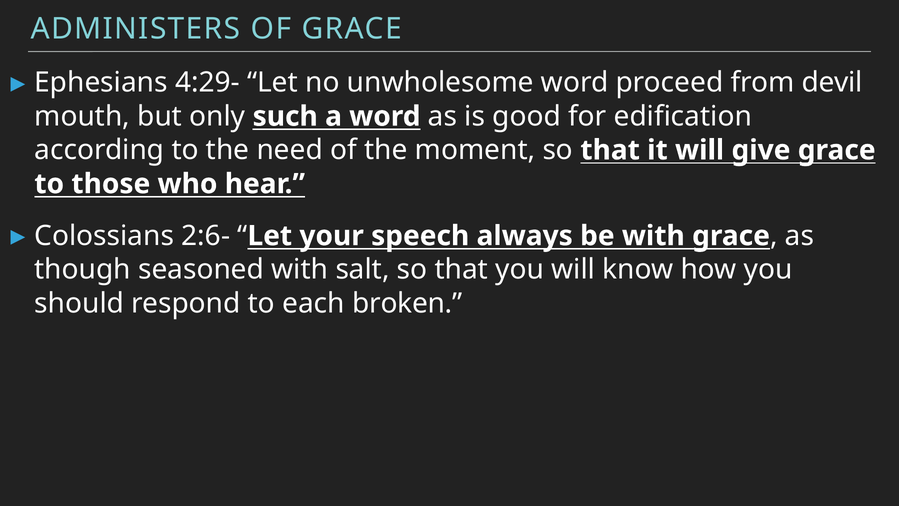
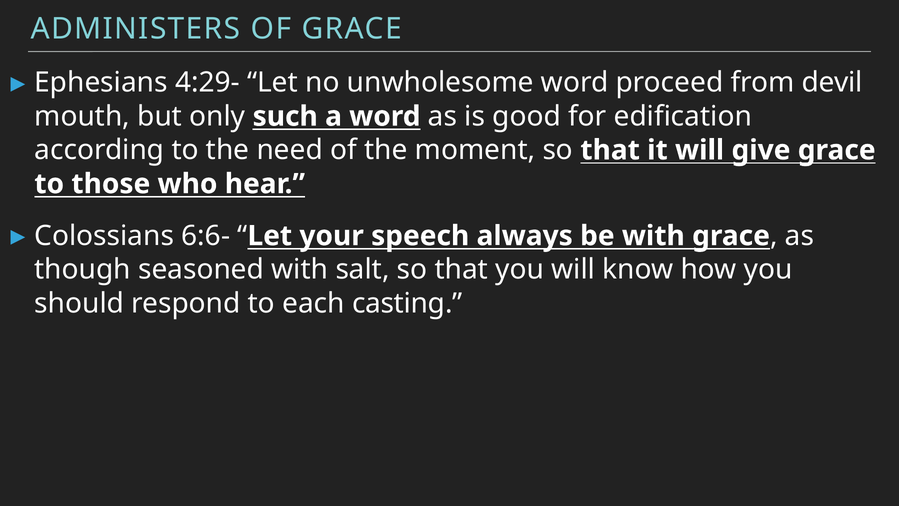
2:6-: 2:6- -> 6:6- (206, 236)
broken: broken -> casting (407, 303)
